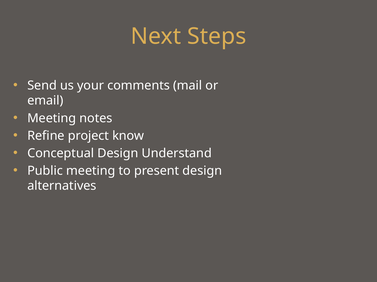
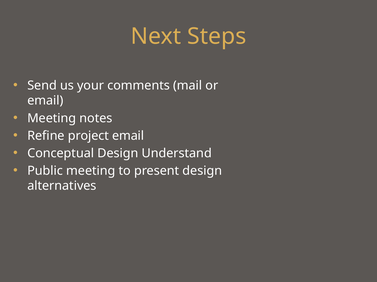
project know: know -> email (128, 136)
